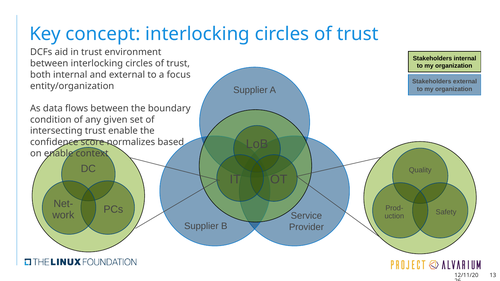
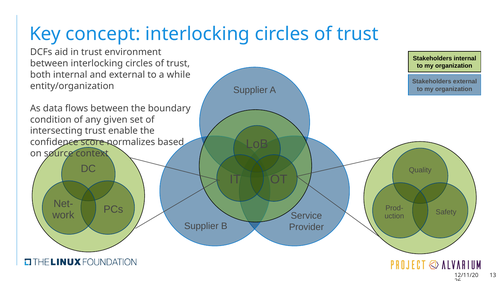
focus: focus -> while (179, 75)
on enable: enable -> source (59, 153)
